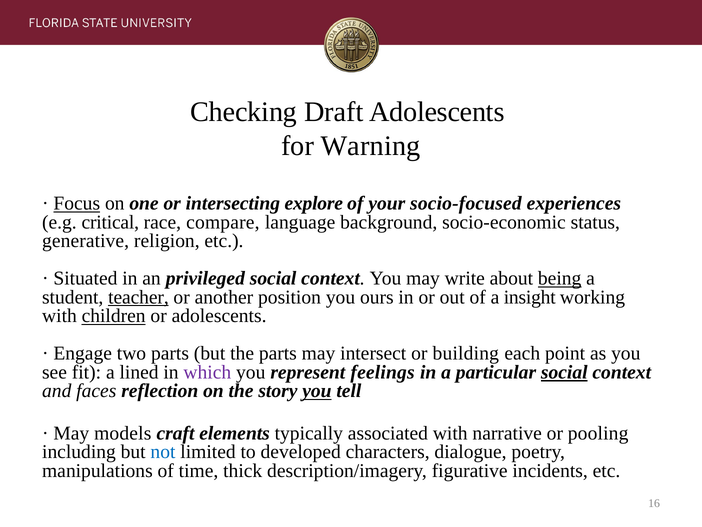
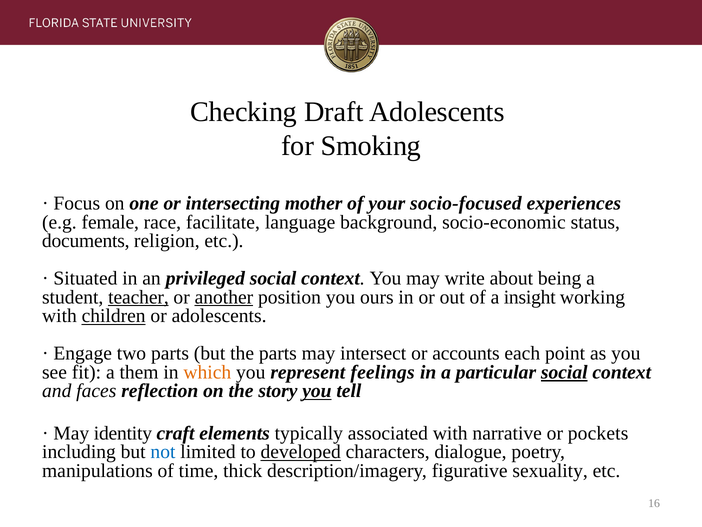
Warning: Warning -> Smoking (371, 146)
Focus underline: present -> none (77, 203)
explore: explore -> mother (314, 203)
critical: critical -> female (110, 222)
compare: compare -> facilitate (223, 222)
generative: generative -> documents (86, 241)
being underline: present -> none (560, 278)
another underline: none -> present (224, 297)
building: building -> accounts (466, 353)
lined: lined -> them (139, 372)
which colour: purple -> orange (207, 372)
models: models -> identity (123, 433)
pooling: pooling -> pockets (598, 433)
developed underline: none -> present (301, 452)
incidents: incidents -> sexuality (550, 470)
